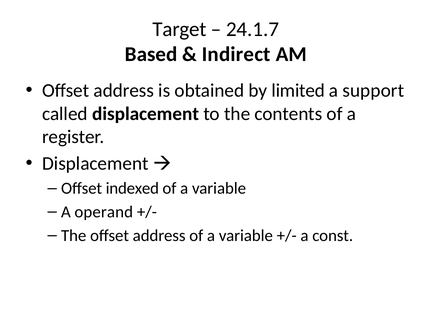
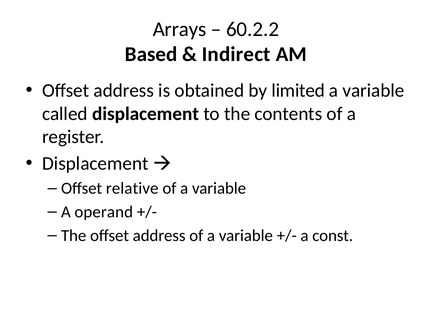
Target: Target -> Arrays (179, 29)
24.1.7: 24.1.7 -> 60.2.2 (253, 29)
support: support -> variable (373, 91)
indexed: indexed -> relative (132, 188)
